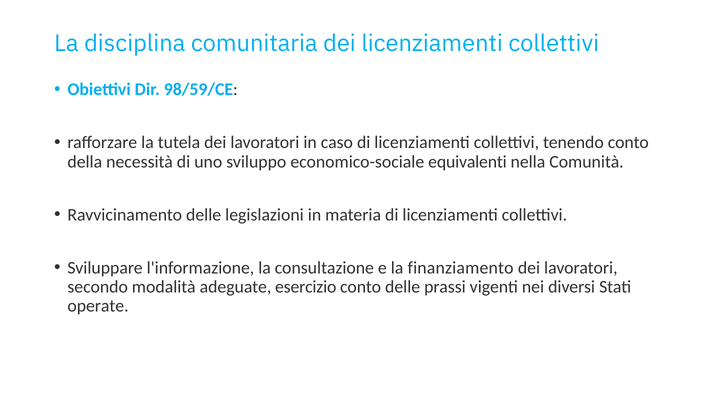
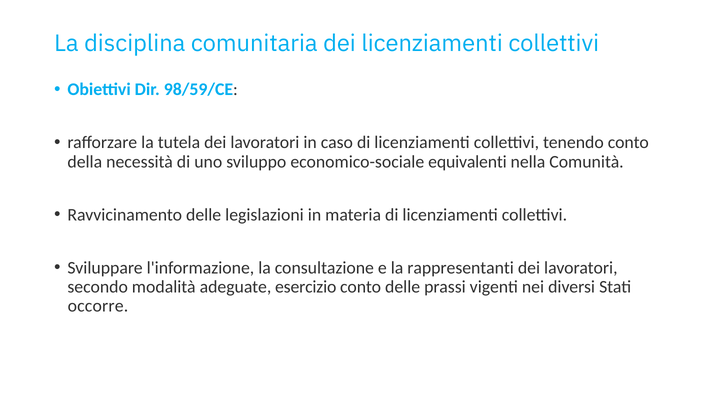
finanziamento: finanziamento -> rappresentanti (461, 268)
operate: operate -> occorre (98, 306)
